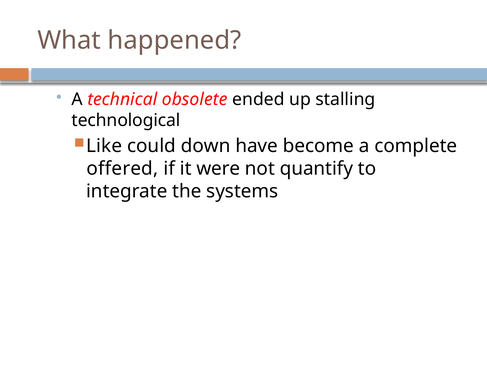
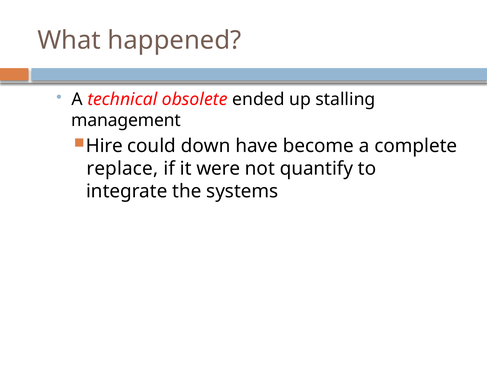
technological: technological -> management (126, 120)
Like: Like -> Hire (104, 146)
offered: offered -> replace (122, 169)
